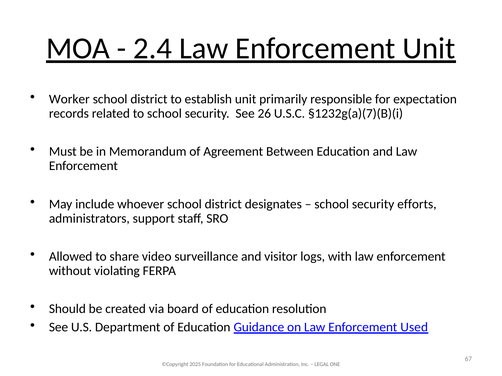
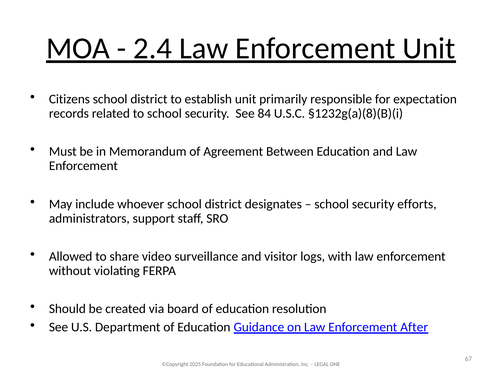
Worker: Worker -> Citizens (69, 99)
26: 26 -> 84 (264, 114)
§1232g(a)(7)(B)(i: §1232g(a)(7)(B)(i -> §1232g(a)(8)(B)(i (356, 114)
Used: Used -> After (414, 328)
